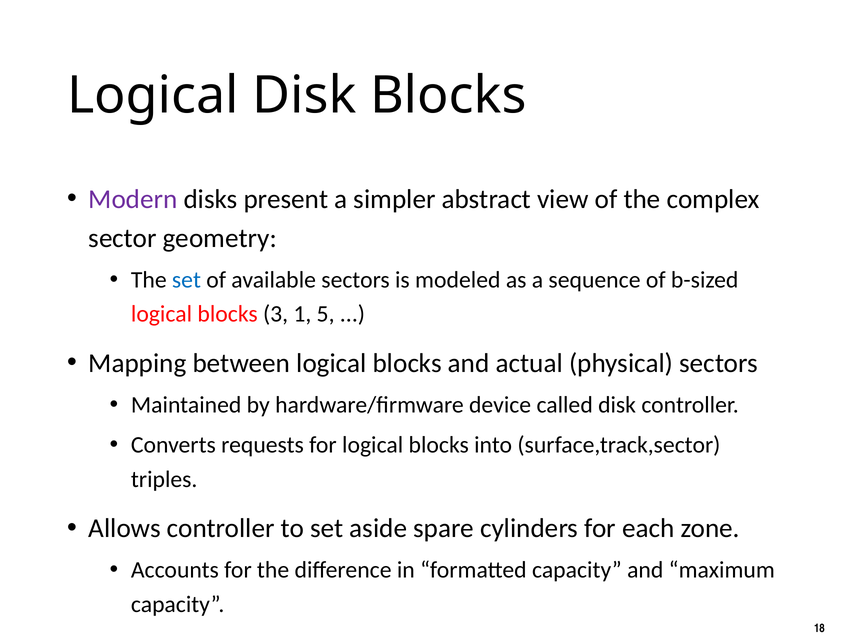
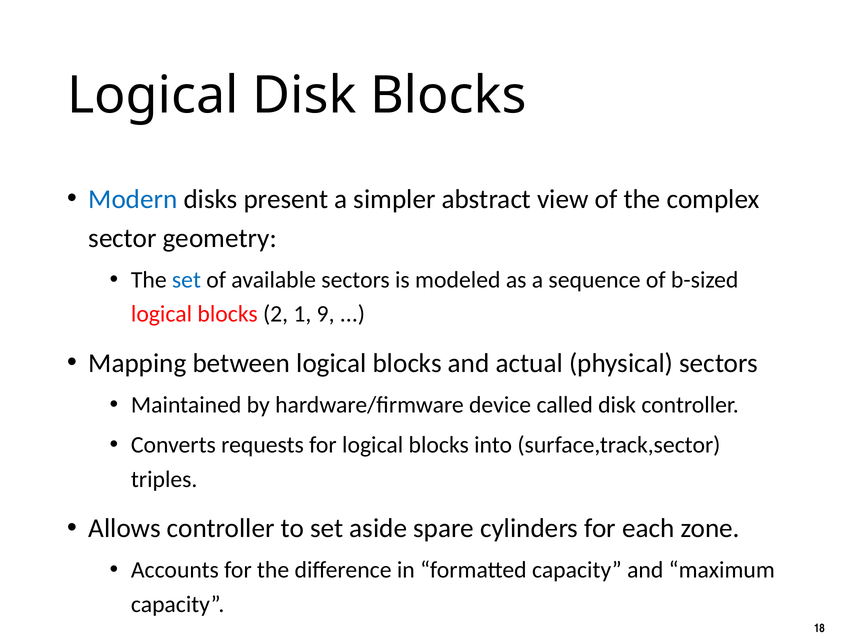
Modern colour: purple -> blue (133, 199)
3: 3 -> 2 (276, 314)
5: 5 -> 9 (326, 314)
